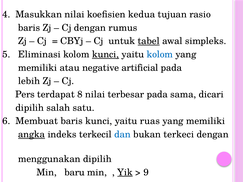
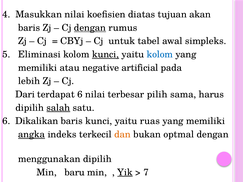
kedua: kedua -> diatas (142, 14)
rasio: rasio -> akan (200, 14)
dengan underline: none -> present (90, 28)
tabel underline: present -> none (149, 41)
Pers: Pers -> Dari (25, 95)
terdapat 8: 8 -> 6 (80, 95)
terbesar pada: pada -> pilih (157, 95)
dicari: dicari -> harus (211, 95)
salah underline: none -> present (58, 108)
Membuat: Membuat -> Dikalikan (37, 121)
dan colour: blue -> orange (123, 135)
terkeci: terkeci -> optmal (179, 135)
9: 9 -> 7 (146, 173)
